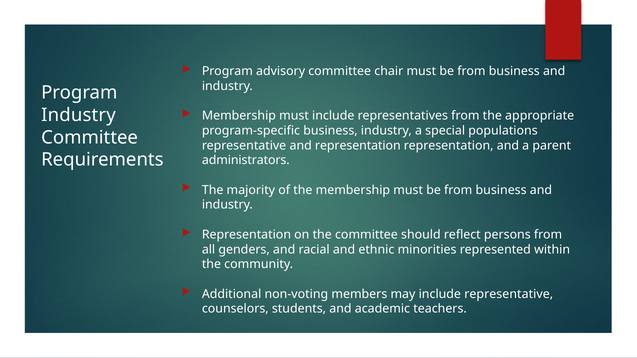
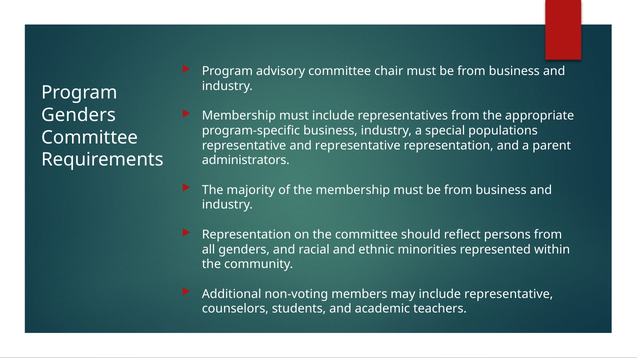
Industry: Industry -> Genders (79, 115)
and representation: representation -> representative (358, 146)
